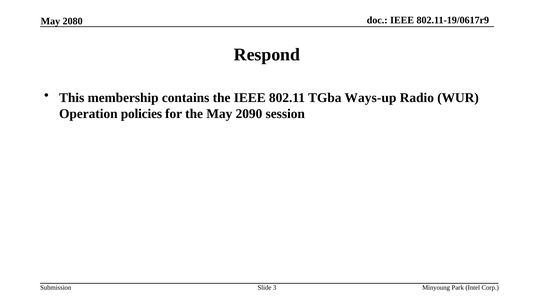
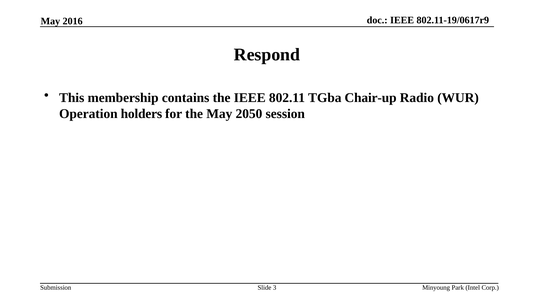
2080: 2080 -> 2016 (73, 21)
Ways-up: Ways-up -> Chair-up (371, 98)
policies: policies -> holders (141, 114)
2090: 2090 -> 2050 (249, 114)
